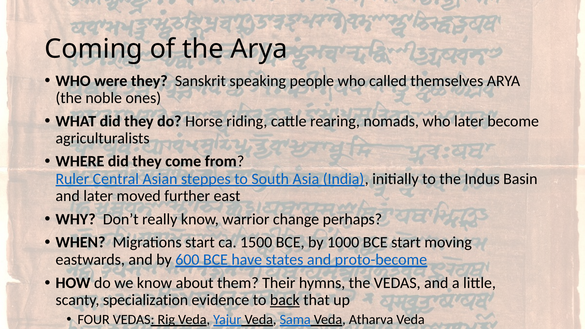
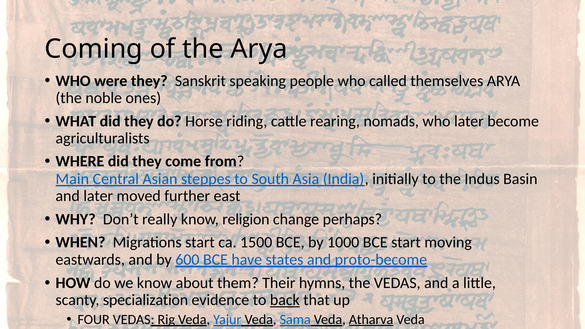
Ruler: Ruler -> Main (72, 179)
warrior: warrior -> religion (246, 219)
Atharva underline: none -> present (371, 320)
